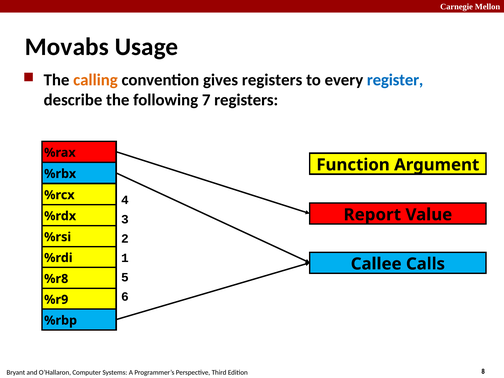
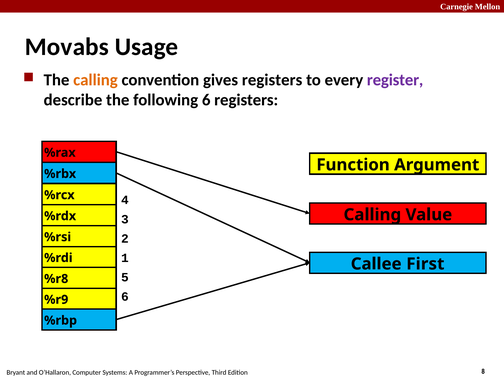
register colour: blue -> purple (395, 80)
following 7: 7 -> 6 (206, 100)
Report: Report -> Calling (372, 215)
Calls: Calls -> First (425, 264)
